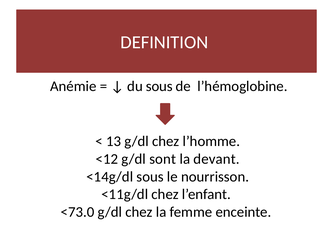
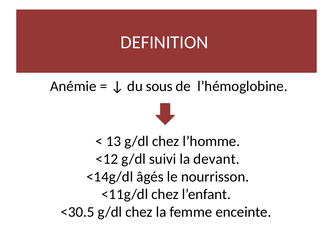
sont: sont -> suivi (163, 159)
<14g/dl sous: sous -> âgés (150, 177)
<73.0: <73.0 -> <30.5 (78, 213)
